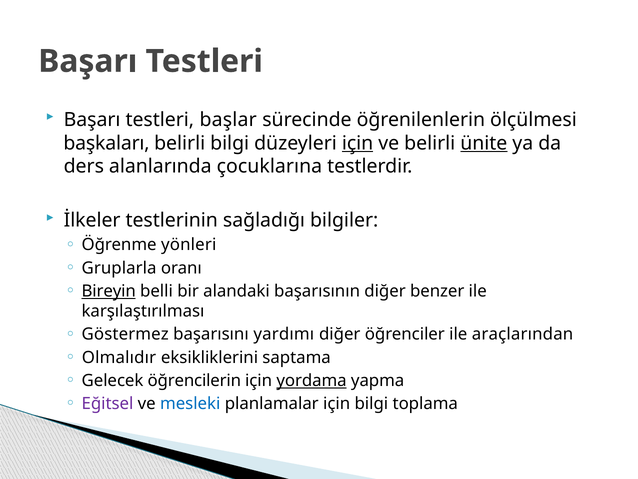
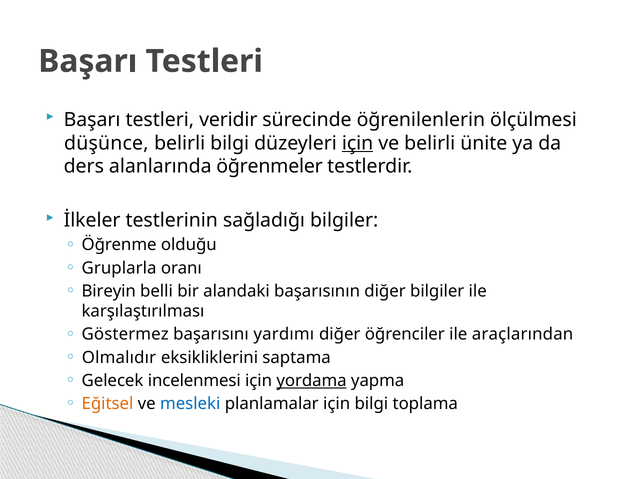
başlar: başlar -> veridir (228, 120)
başkaları: başkaları -> düşünce (106, 143)
ünite underline: present -> none (484, 143)
çocuklarına: çocuklarına -> öğrenmeler (270, 166)
yönleri: yönleri -> olduğu (189, 245)
Bireyin underline: present -> none (109, 291)
diğer benzer: benzer -> bilgiler (437, 291)
öğrencilerin: öğrencilerin -> incelenmesi (194, 380)
Eğitsel colour: purple -> orange (107, 403)
